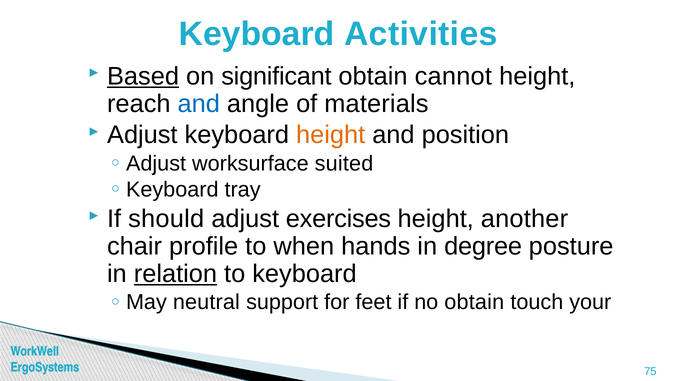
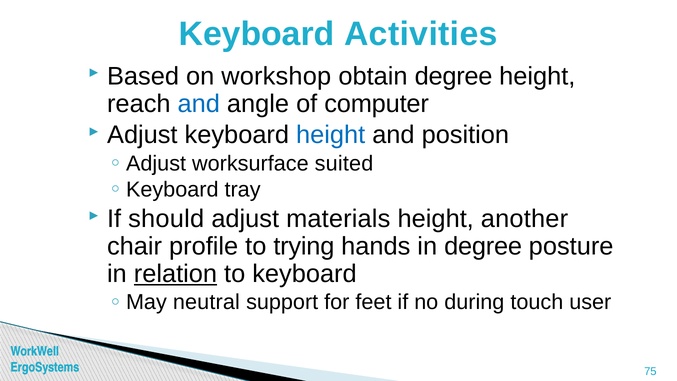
Based underline: present -> none (143, 76)
significant: significant -> workshop (276, 76)
obtain cannot: cannot -> degree (454, 76)
materials: materials -> computer (377, 104)
height colour: orange -> blue (331, 135)
exercises: exercises -> materials (338, 219)
when: when -> trying (304, 246)
no obtain: obtain -> during (474, 302)
your: your -> user (590, 302)
